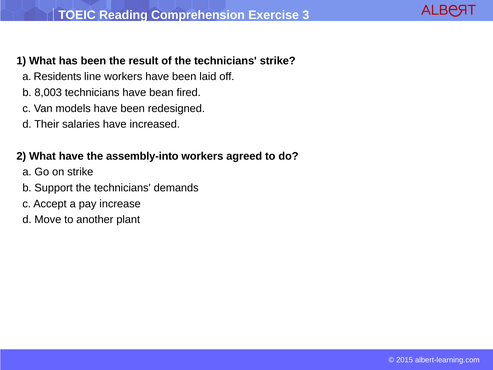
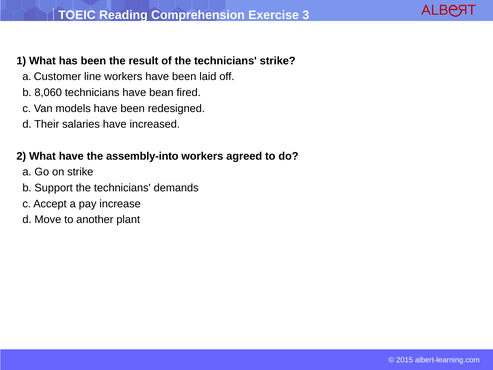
Residents: Residents -> Customer (57, 77)
8,003: 8,003 -> 8,060 (48, 93)
